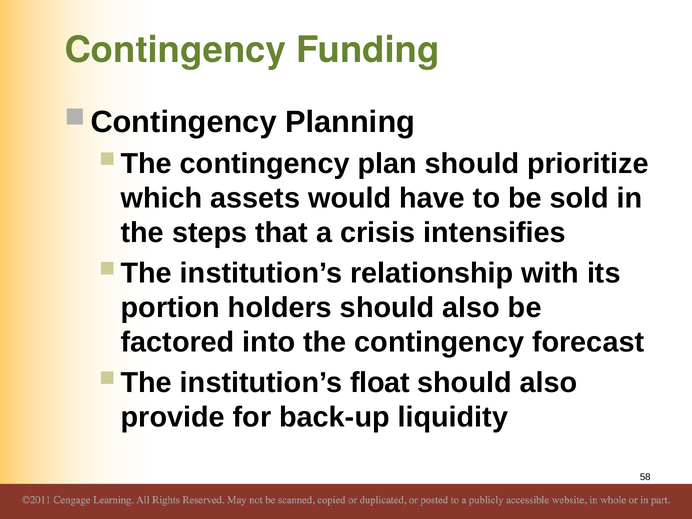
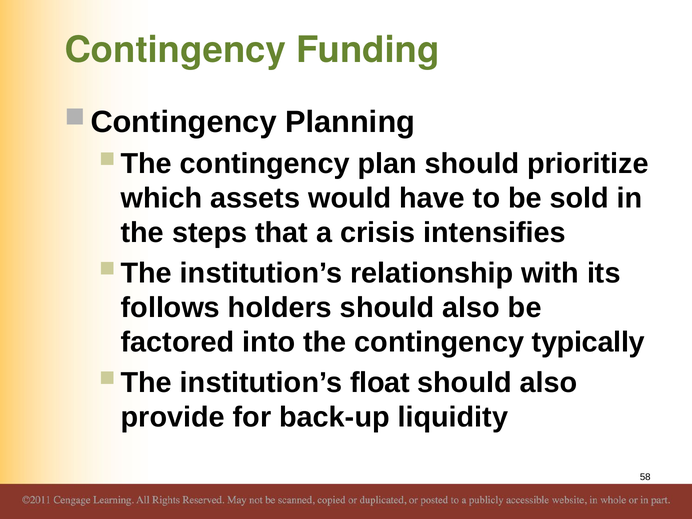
portion: portion -> follows (170, 308)
forecast: forecast -> typically (588, 342)
